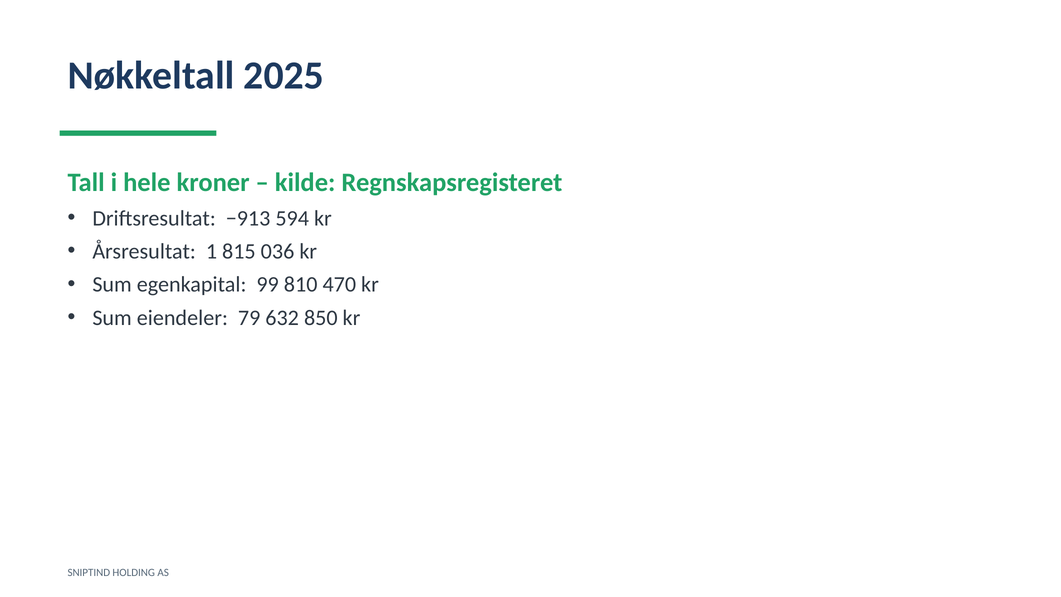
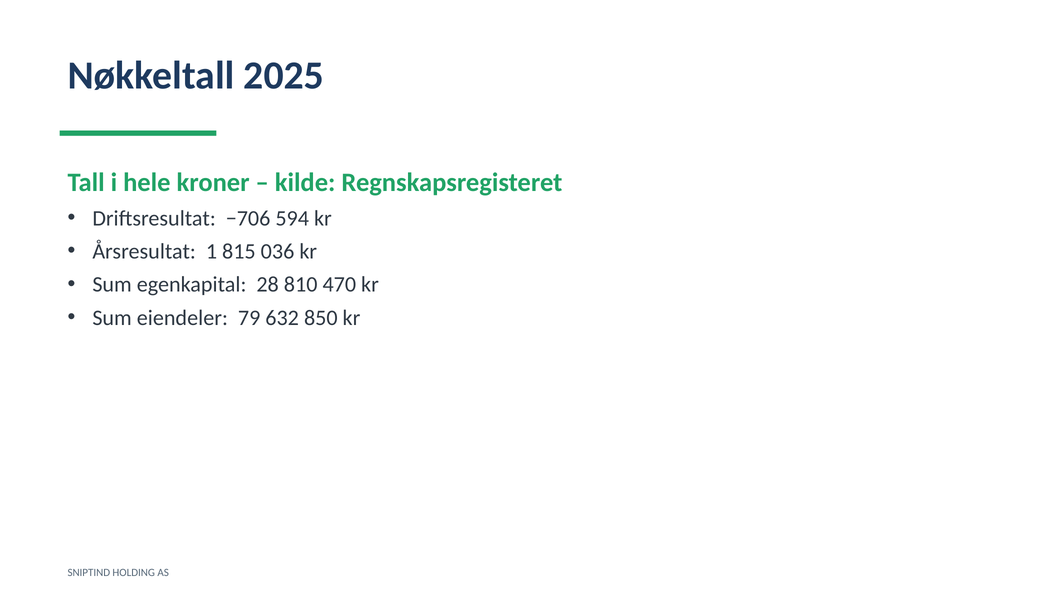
−913: −913 -> −706 (248, 218)
99: 99 -> 28 (268, 285)
